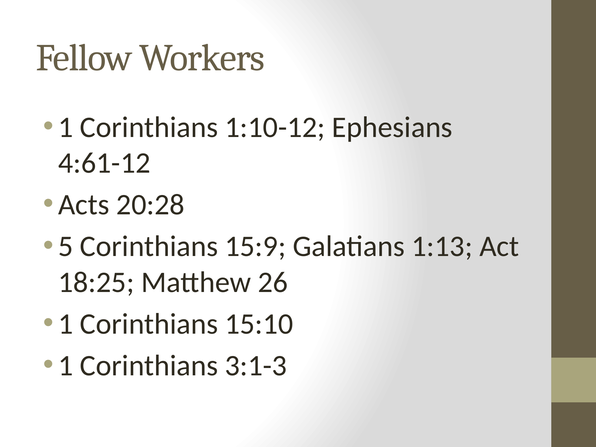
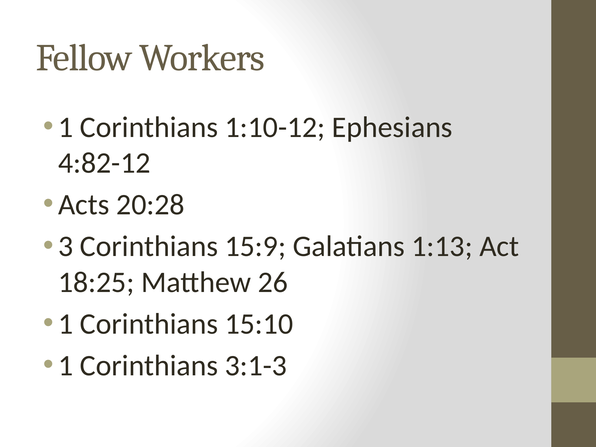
4:61-12: 4:61-12 -> 4:82-12 (104, 163)
5: 5 -> 3 (66, 246)
